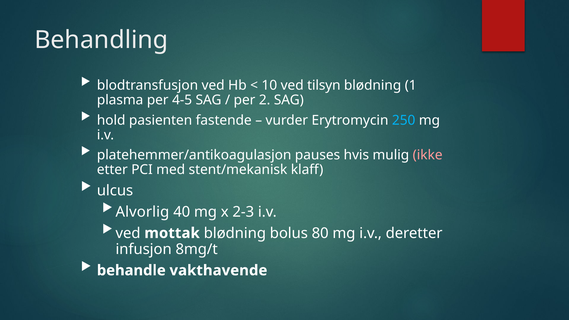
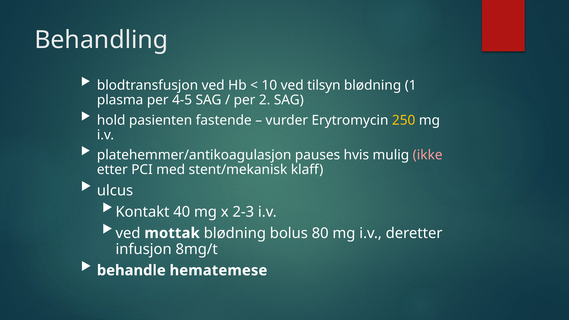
250 colour: light blue -> yellow (404, 120)
Alvorlig: Alvorlig -> Kontakt (143, 212)
vakthavende: vakthavende -> hematemese (218, 270)
